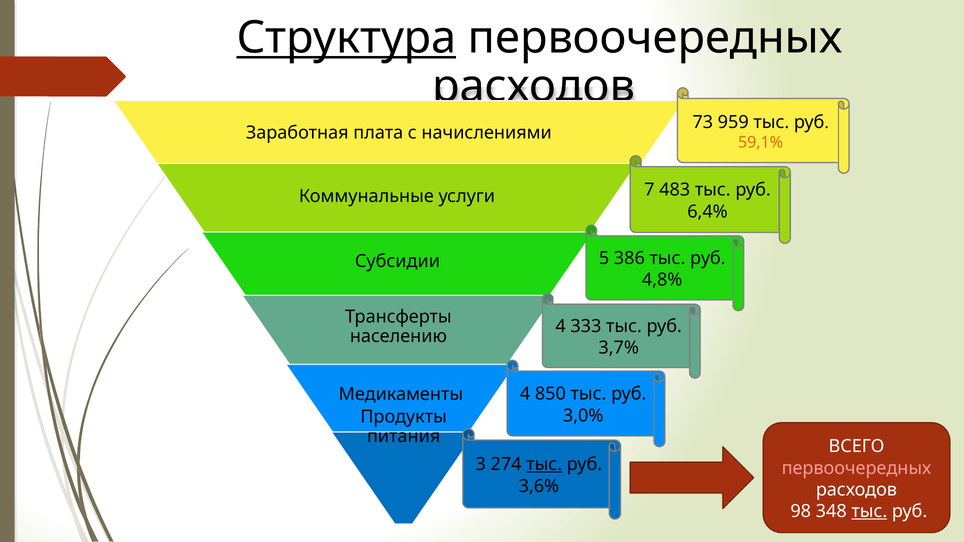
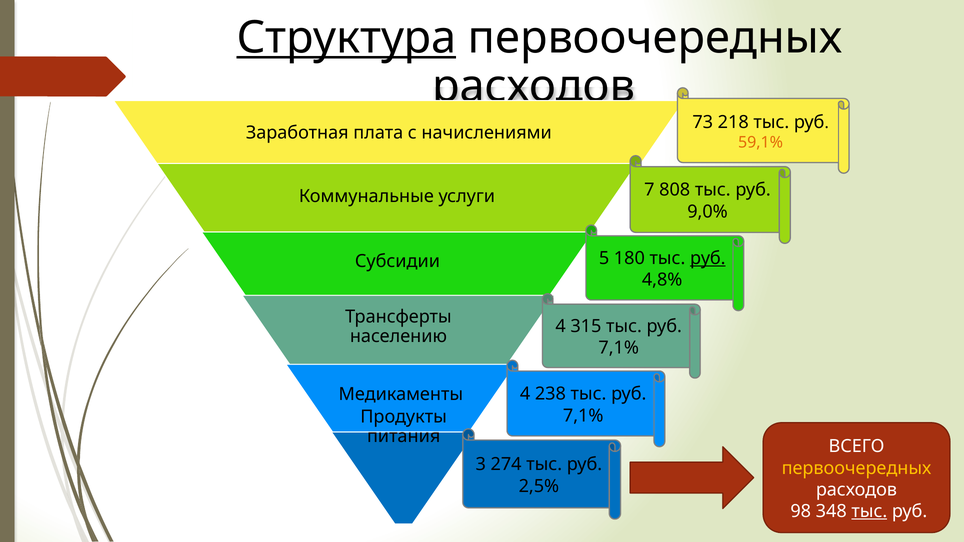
959: 959 -> 218 (733, 122)
483: 483 -> 808 (675, 190)
6,4%: 6,4% -> 9,0% (707, 212)
386: 386 -> 180 (629, 258)
руб underline: none -> present (708, 258)
333: 333 -> 315 (586, 326)
3,7%: 3,7% -> 7,1% (619, 348)
850: 850 -> 238 (550, 394)
3,0%: 3,0% -> 7,1% (583, 416)
тыс underline: present -> none (544, 465)
первоочередных colour: pink -> yellow (856, 468)
3,6%: 3,6% -> 2,5% (539, 486)
